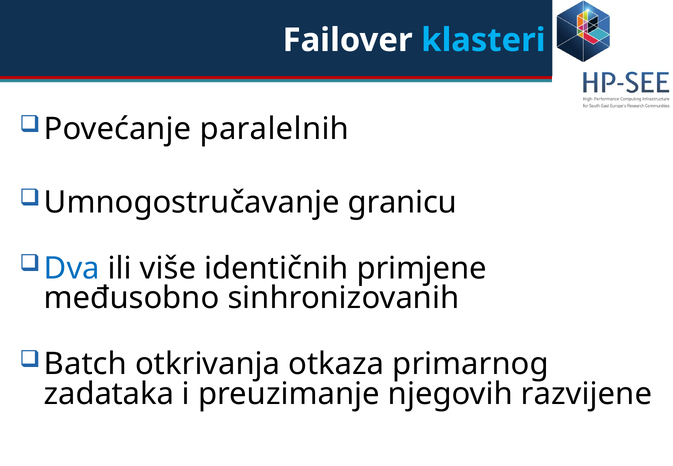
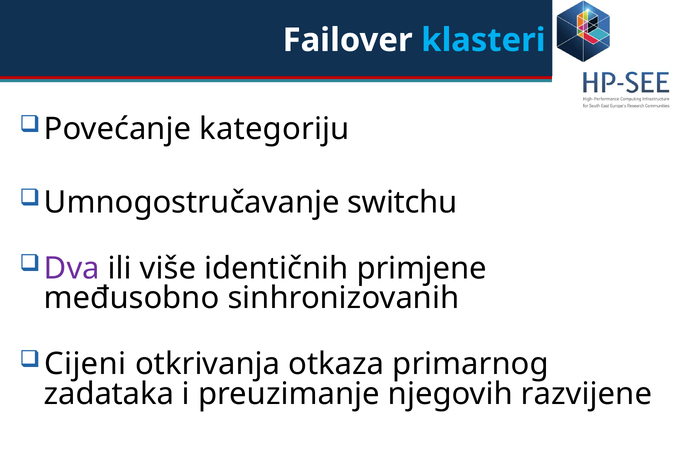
paralelnih: paralelnih -> kategoriju (274, 129)
granicu: granicu -> switchu (402, 202)
Dva colour: blue -> purple (72, 268)
Batch: Batch -> Cijeni (85, 364)
